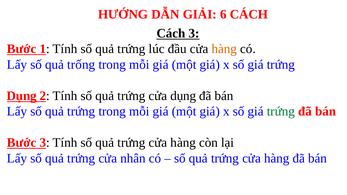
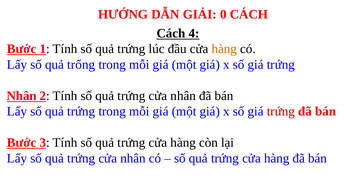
6: 6 -> 0 (223, 14)
Cách 3: 3 -> 4 (194, 33)
Dụng: Dụng -> Nhân (22, 96)
dụng: dụng -> nhân (183, 96)
trứng colour: green -> red (281, 112)
